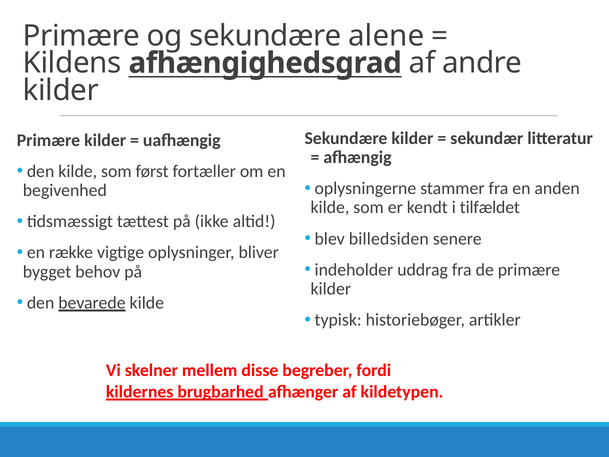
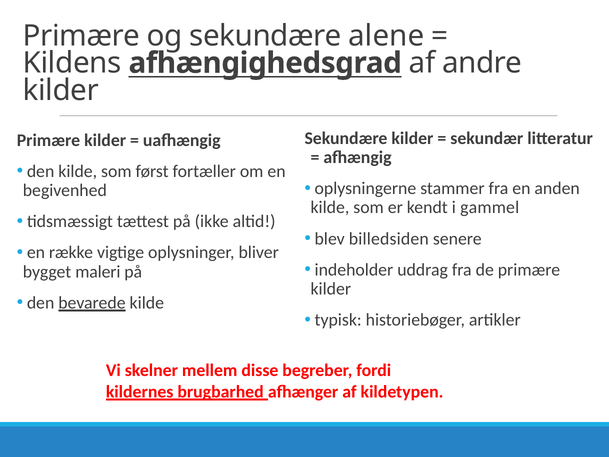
tilfældet: tilfældet -> gammel (490, 208)
behov: behov -> maleri (98, 272)
